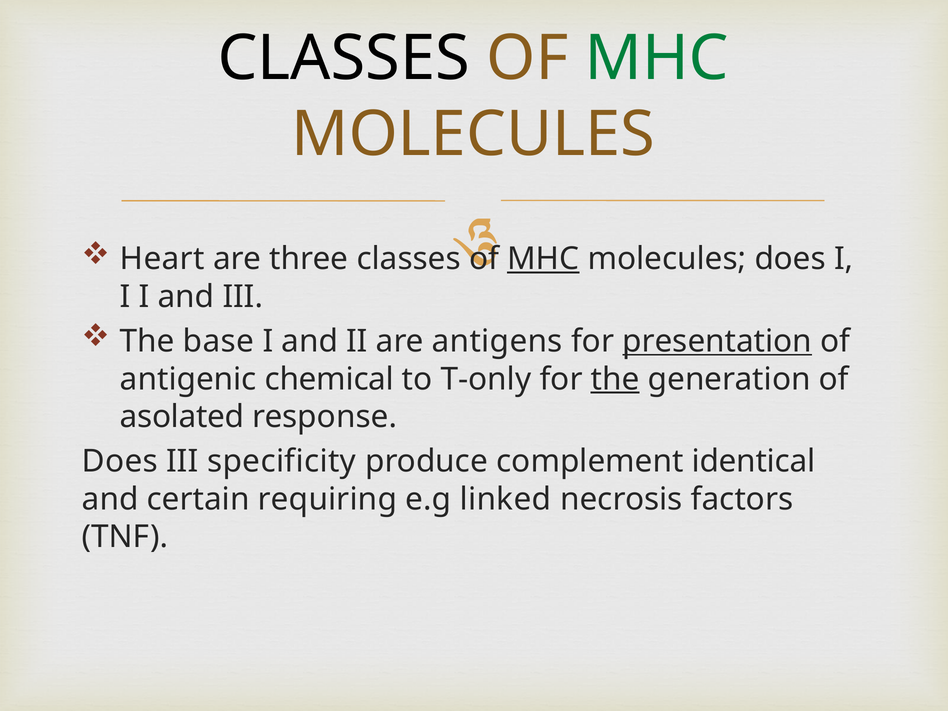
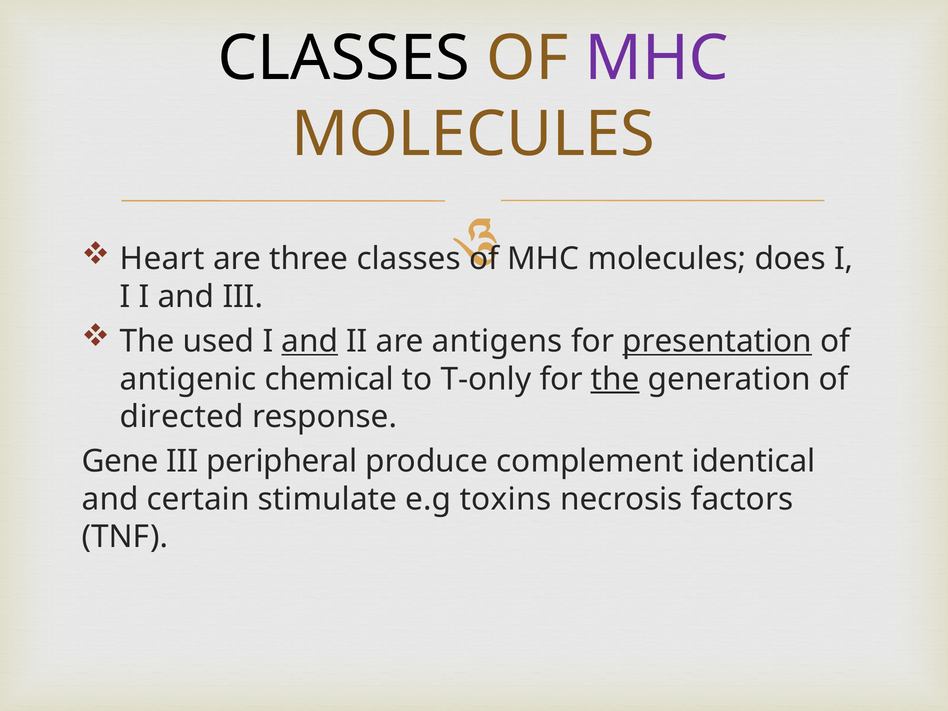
MHC colour: green -> purple (657, 59)
MHC underline: present -> none (543, 259)
base: base -> used (219, 341)
and underline: none -> present (310, 341)
asolated: asolated -> directed (182, 417)
Does: Does -> Gene (120, 461)
specificity: specificity -> peripheral (282, 461)
requiring: requiring -> stimulate (327, 499)
linked: linked -> toxins (505, 499)
